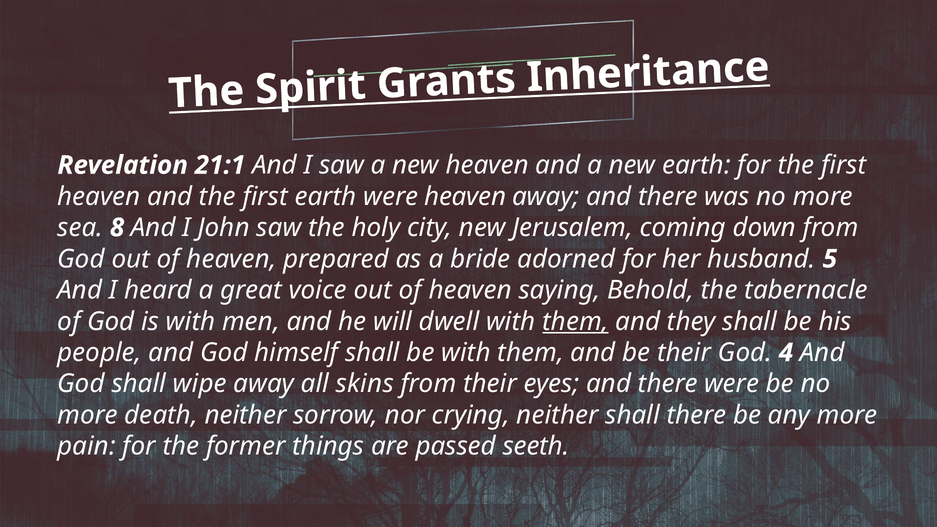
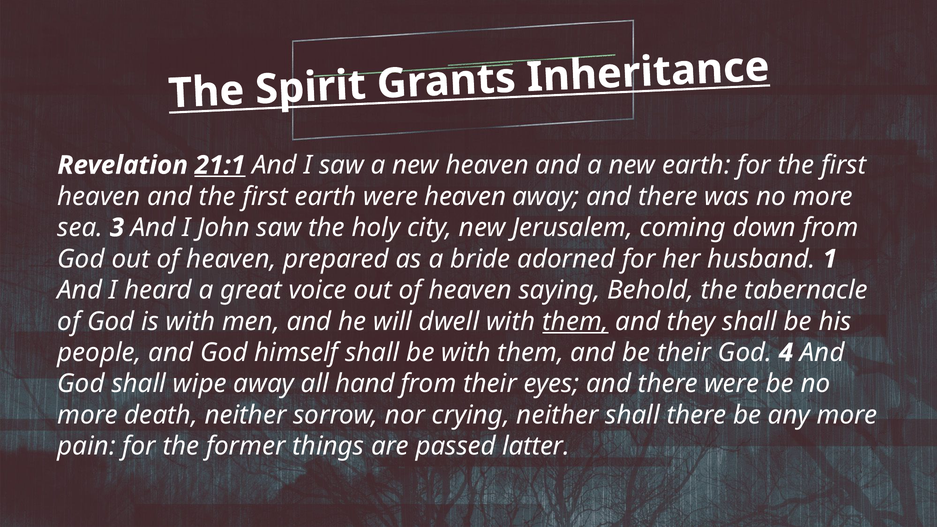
21:1 underline: none -> present (220, 165)
8: 8 -> 3 (117, 228)
5: 5 -> 1 (830, 259)
skins: skins -> hand (365, 384)
seeth: seeth -> latter (536, 446)
